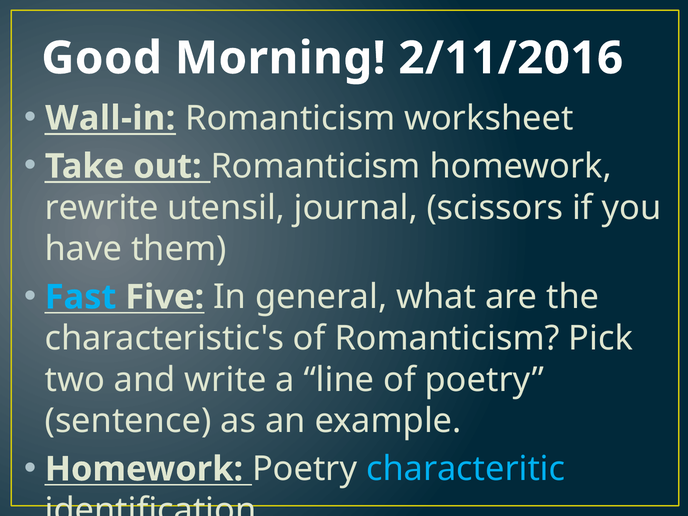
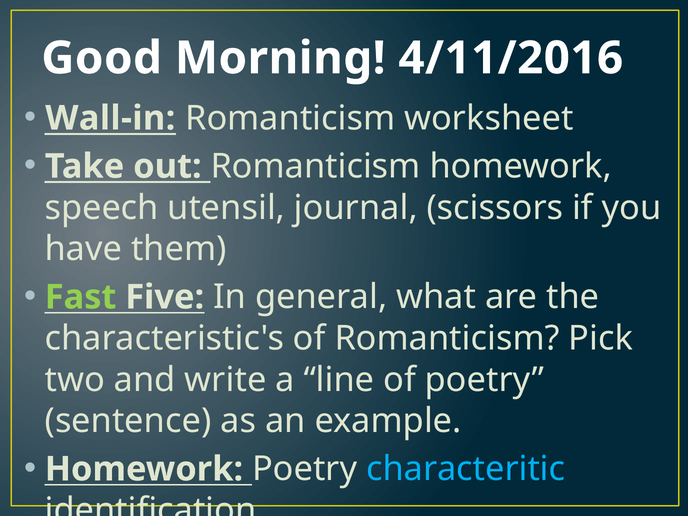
2/11/2016: 2/11/2016 -> 4/11/2016 (511, 58)
rewrite: rewrite -> speech (102, 208)
Fast colour: light blue -> light green (81, 297)
